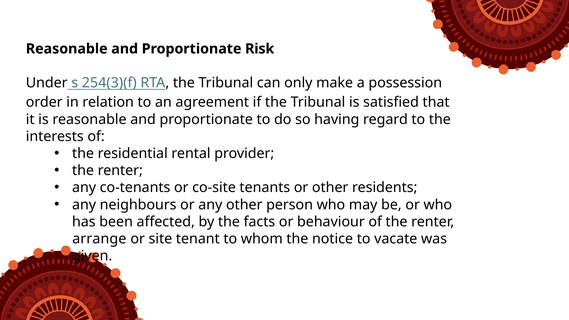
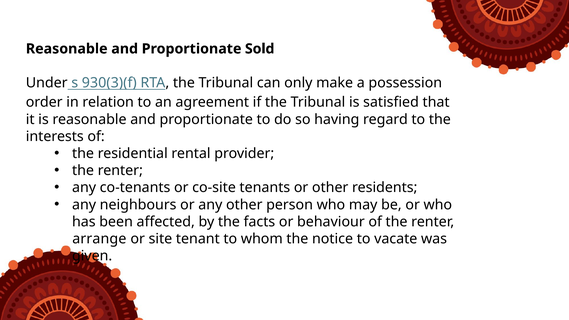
Risk: Risk -> Sold (260, 49)
254(3)(f: 254(3)(f -> 930(3)(f (109, 83)
